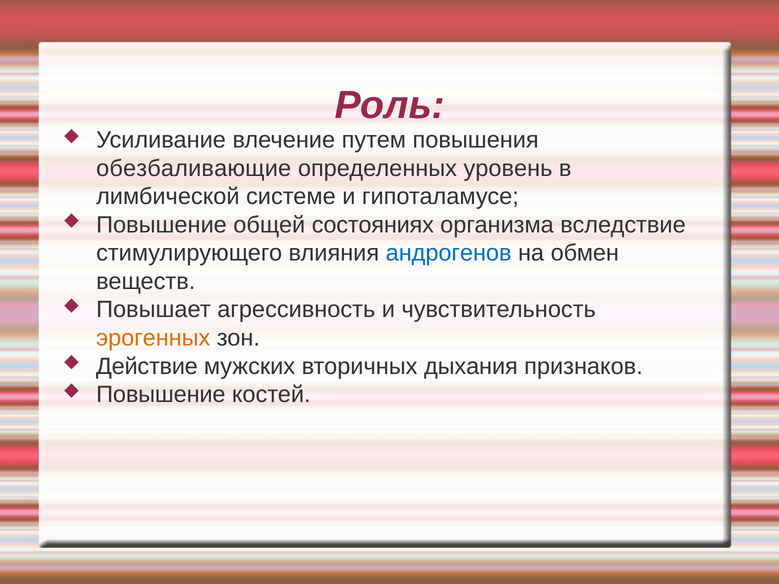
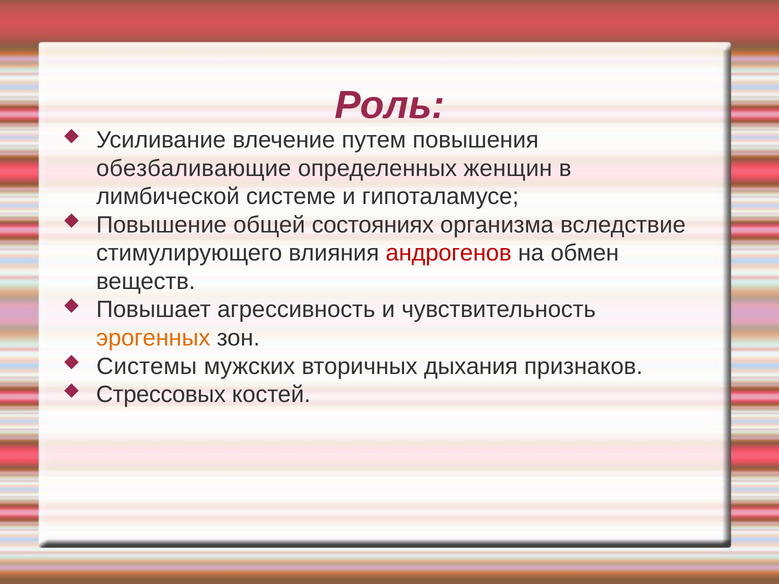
уровень: уровень -> женщин (508, 168)
андрогенов colour: blue -> red (449, 253)
Действие: Действие -> Системы (147, 366)
Повышение: Повышение -> Стрессовых (161, 395)
